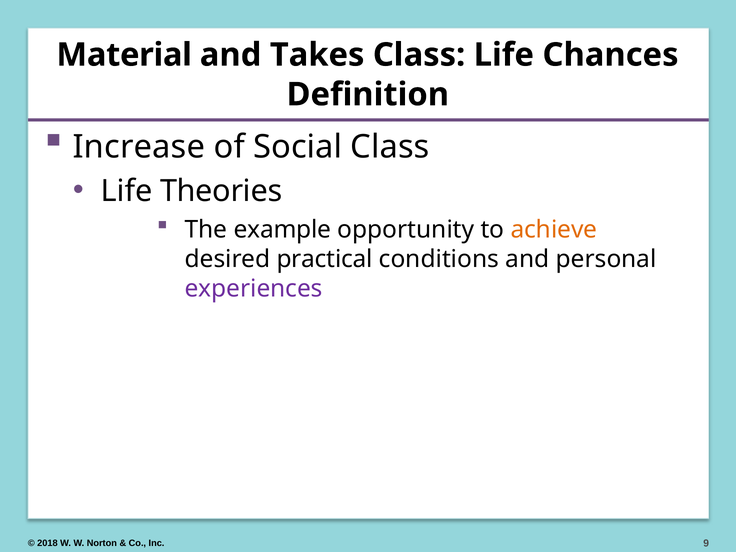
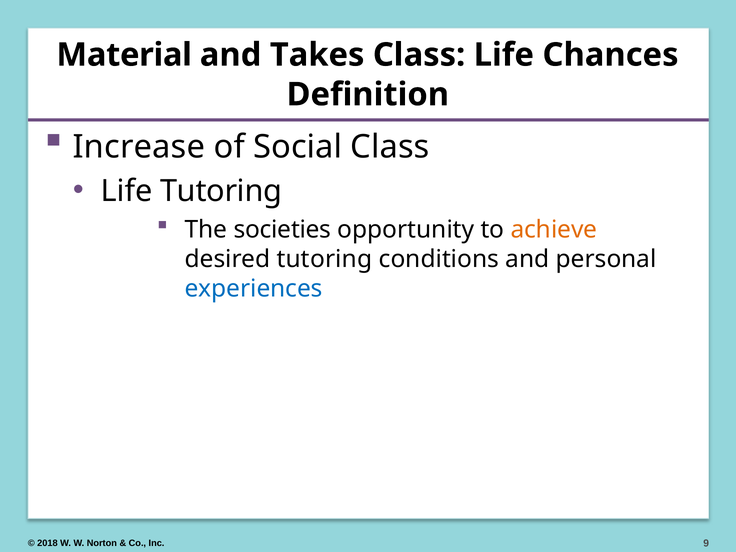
Life Theories: Theories -> Tutoring (221, 191)
example: example -> societies (282, 230)
desired practical: practical -> tutoring (324, 259)
experiences colour: purple -> blue (254, 289)
